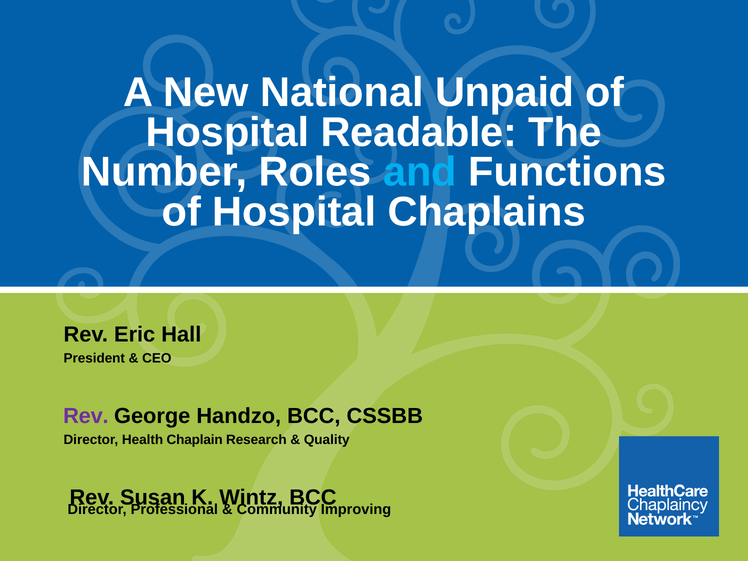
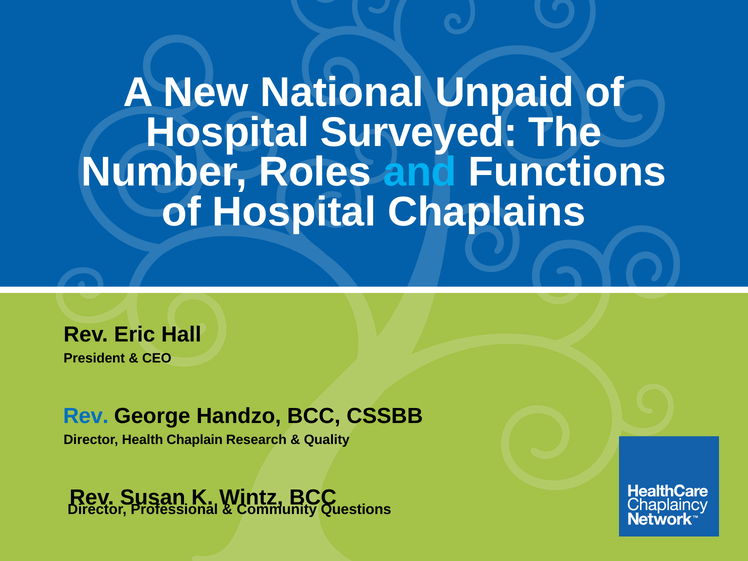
Readable: Readable -> Surveyed (419, 132)
Rev colour: purple -> blue (86, 416)
Improving: Improving -> Questions (356, 509)
